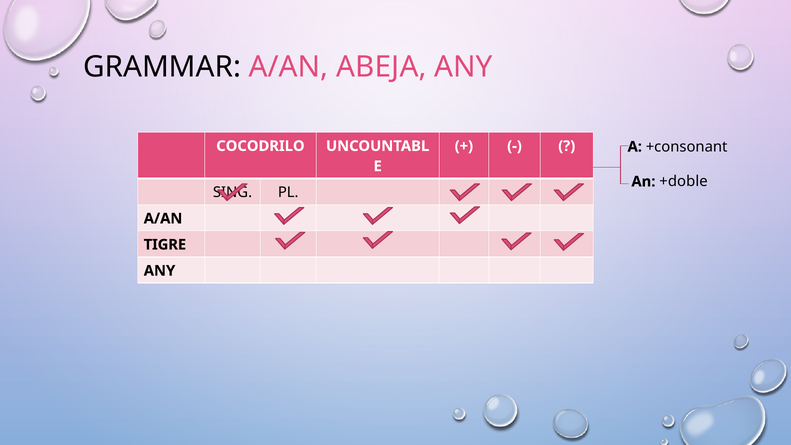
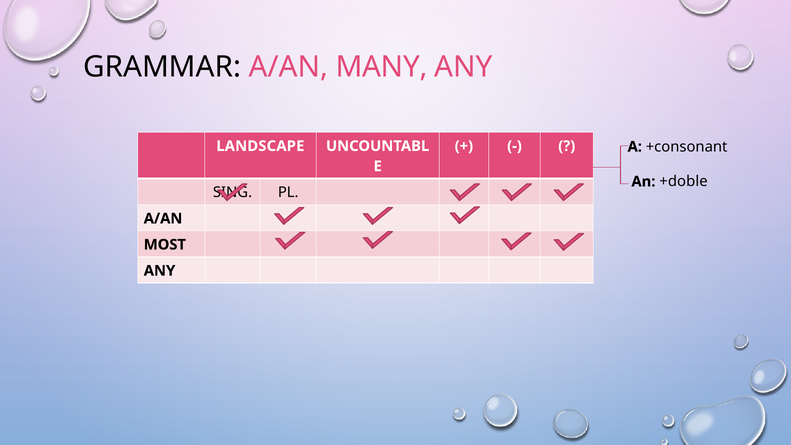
ABEJA: ABEJA -> MANY (382, 67)
COCODRILO: COCODRILO -> LANDSCAPE (260, 146)
TIGRE: TIGRE -> MOST (165, 245)
